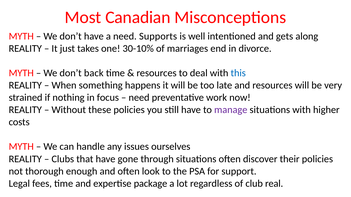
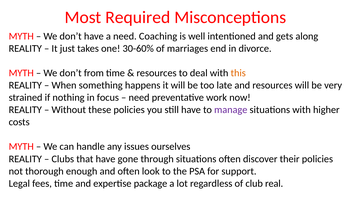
Canadian: Canadian -> Required (138, 17)
Supports: Supports -> Coaching (158, 36)
30-10%: 30-10% -> 30-60% (138, 49)
back: back -> from (94, 73)
this colour: blue -> orange (238, 73)
